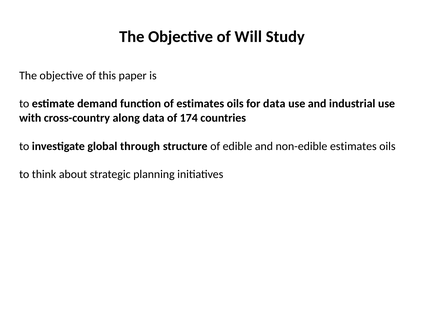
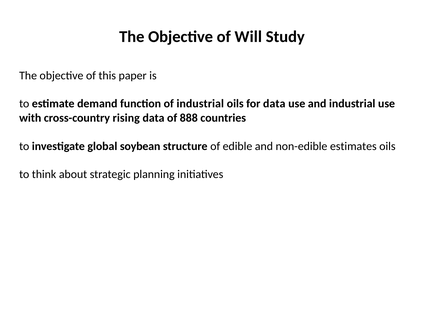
of estimates: estimates -> industrial (200, 104)
along: along -> rising (126, 118)
174: 174 -> 888 (189, 118)
through: through -> soybean (140, 146)
